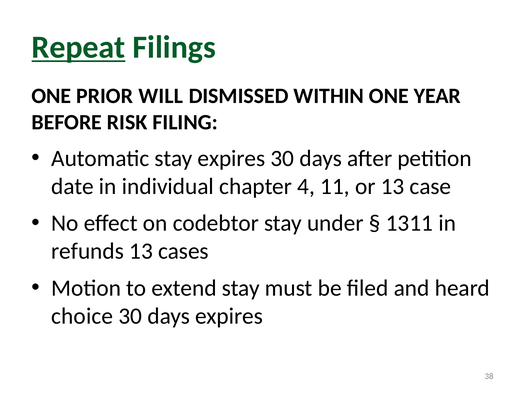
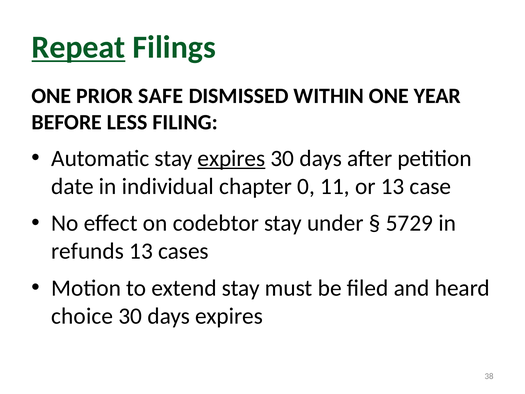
WILL: WILL -> SAFE (161, 96)
RISK: RISK -> LESS (127, 122)
expires underline: none -> present (231, 158)
4: 4 -> 0 (306, 186)
1311: 1311 -> 5729 (409, 223)
